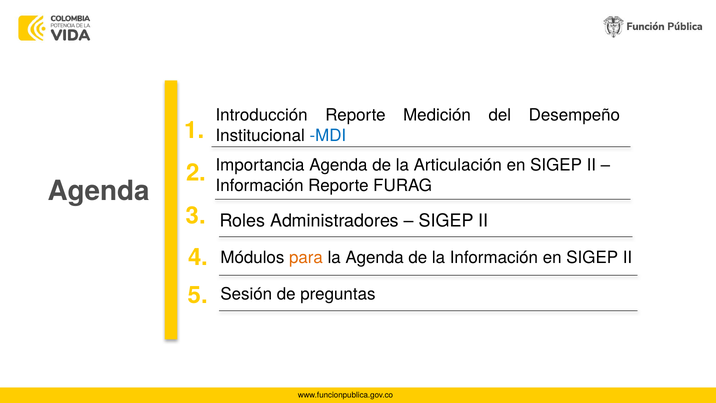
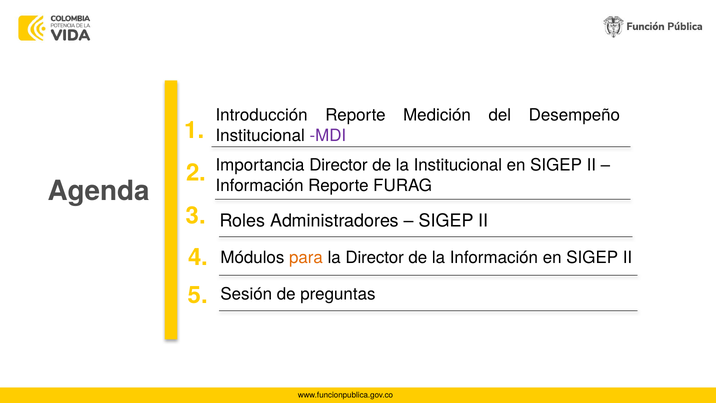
MDI colour: blue -> purple (328, 136)
Importancia Agenda: Agenda -> Director (338, 165)
la Articulación: Articulación -> Institucional (458, 165)
la Agenda: Agenda -> Director (375, 258)
